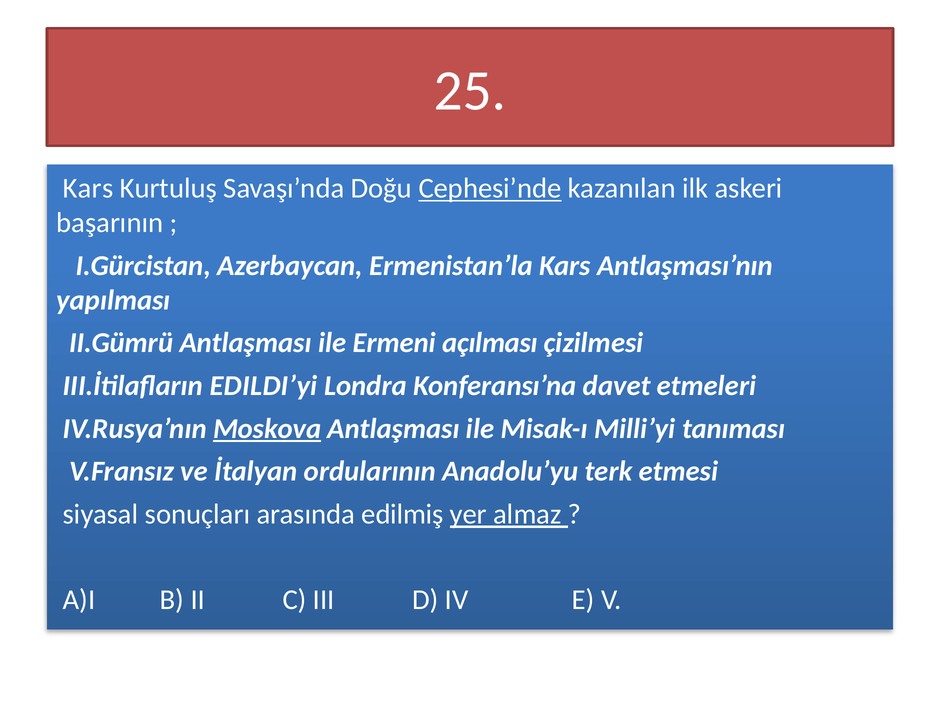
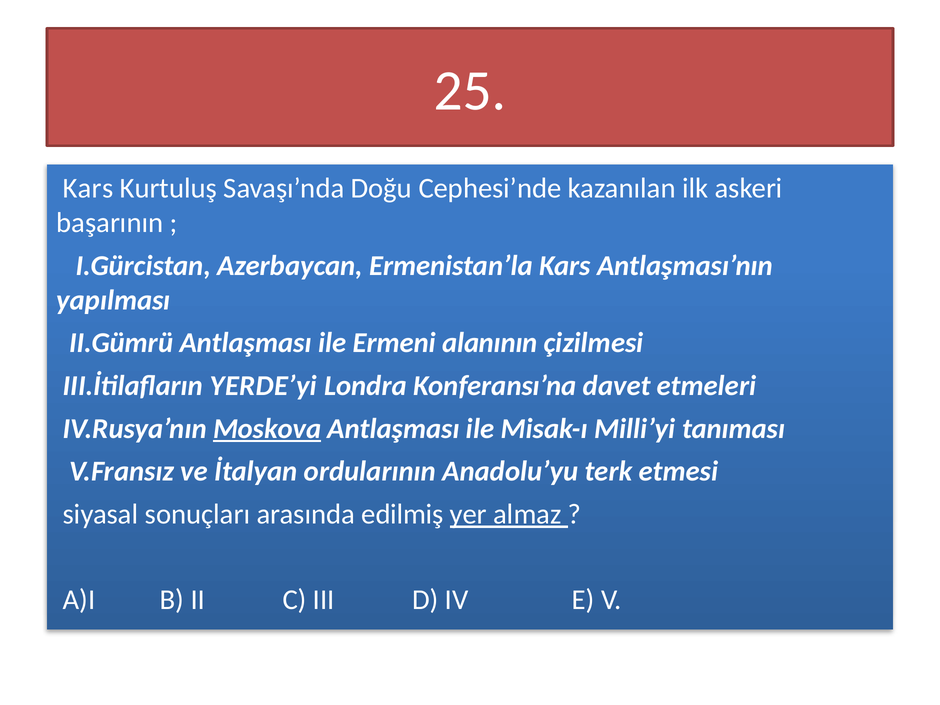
Cephesi’nde underline: present -> none (490, 188)
açılması: açılması -> alanının (490, 343)
EDILDI’yi: EDILDI’yi -> YERDE’yi (263, 386)
